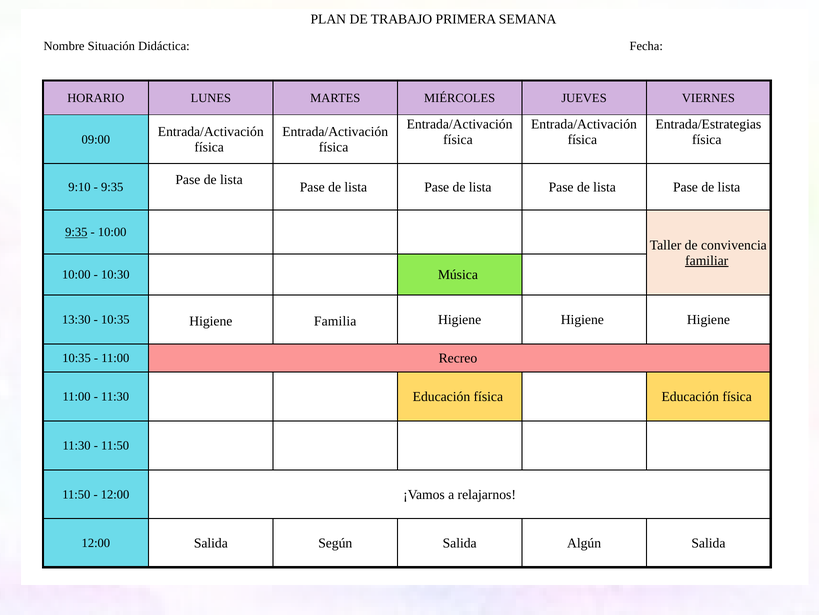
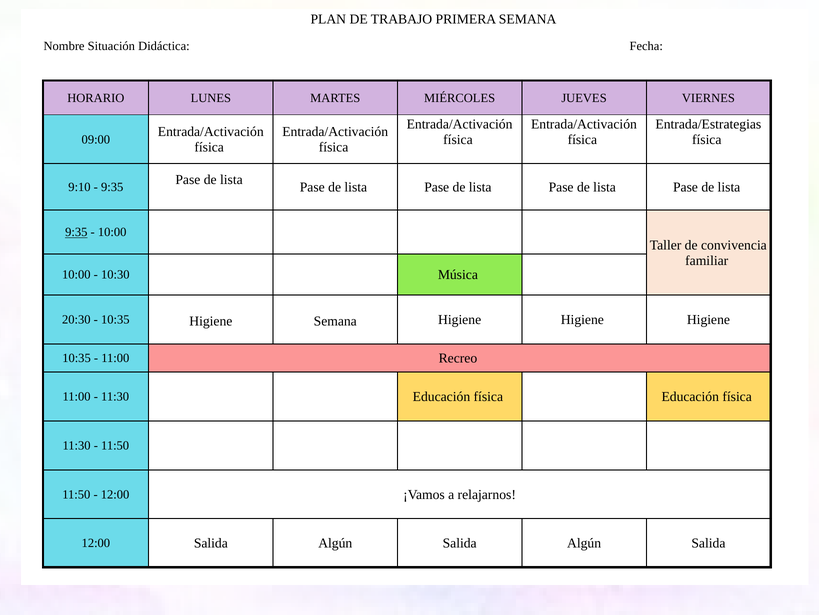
familiar underline: present -> none (707, 260)
13:30: 13:30 -> 20:30 (76, 319)
Higiene Familia: Familia -> Semana (335, 321)
12:00 Salida Según: Según -> Algún (335, 543)
